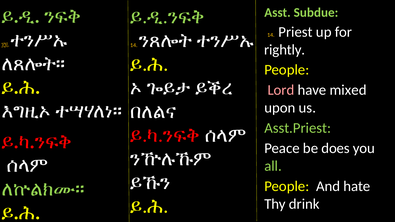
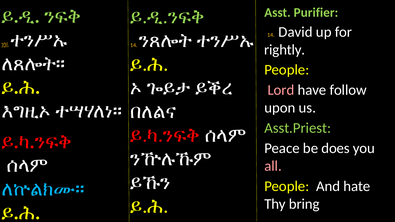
Subdue: Subdue -> Purifier (316, 13)
Priest: Priest -> David (296, 32)
mixed: mixed -> follow (348, 90)
all colour: light green -> pink (273, 166)
ለኵልክሙ። colour: light green -> light blue (43, 189)
drink: drink -> bring (304, 204)
